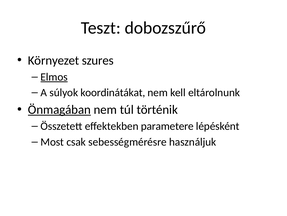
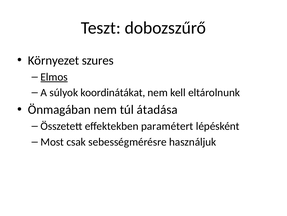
Önmagában underline: present -> none (59, 109)
történik: történik -> átadása (157, 109)
parametere: parametere -> paramétert (167, 126)
